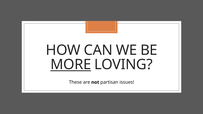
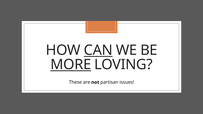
CAN underline: none -> present (98, 50)
